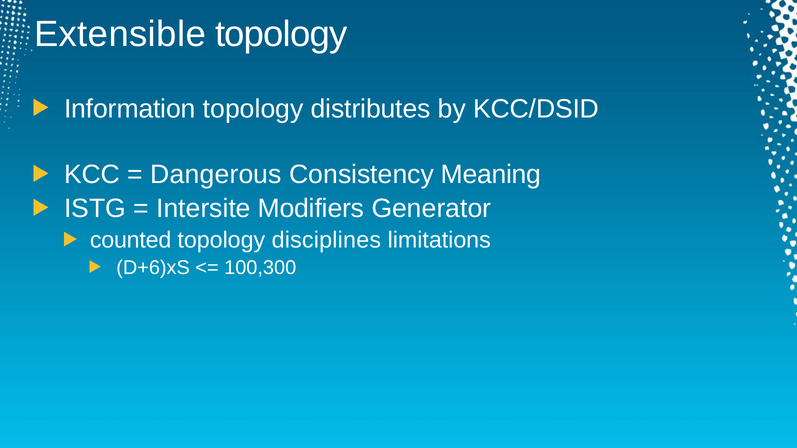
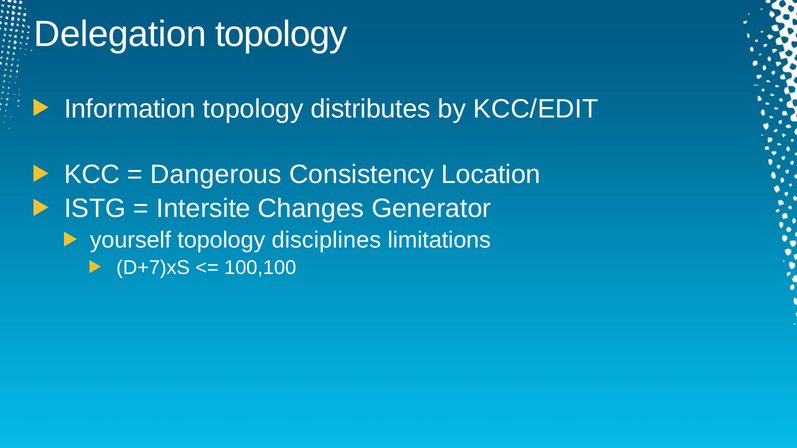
Extensible: Extensible -> Delegation (120, 34)
KCC/DSID: KCC/DSID -> KCC/EDIT (536, 109)
Meaning: Meaning -> Location (491, 175)
Modifiers: Modifiers -> Changes (311, 209)
counted: counted -> yourself (131, 240)
D+6)xS: D+6)xS -> D+7)xS (153, 268)
100,300: 100,300 -> 100,100 (260, 268)
